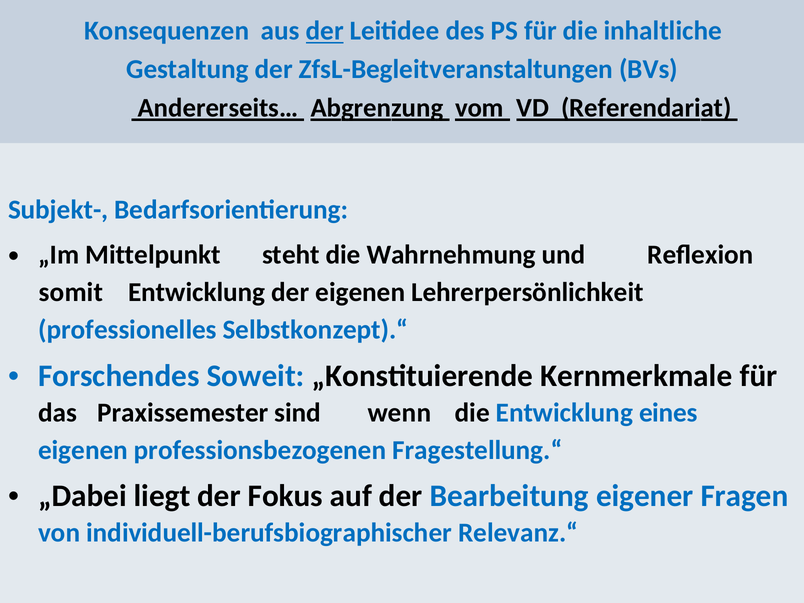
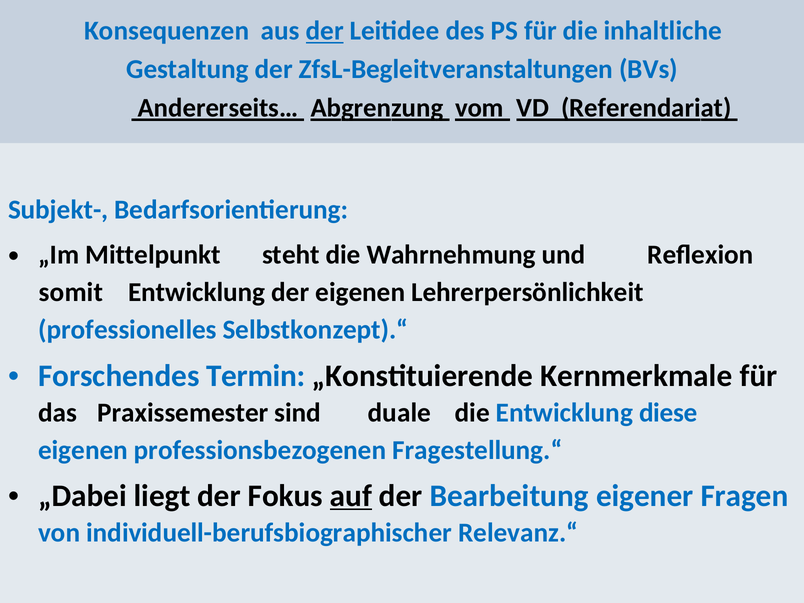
Soweit: Soweit -> Termin (256, 376)
wenn: wenn -> duale (399, 413)
eines: eines -> diese (668, 413)
auf underline: none -> present (351, 496)
